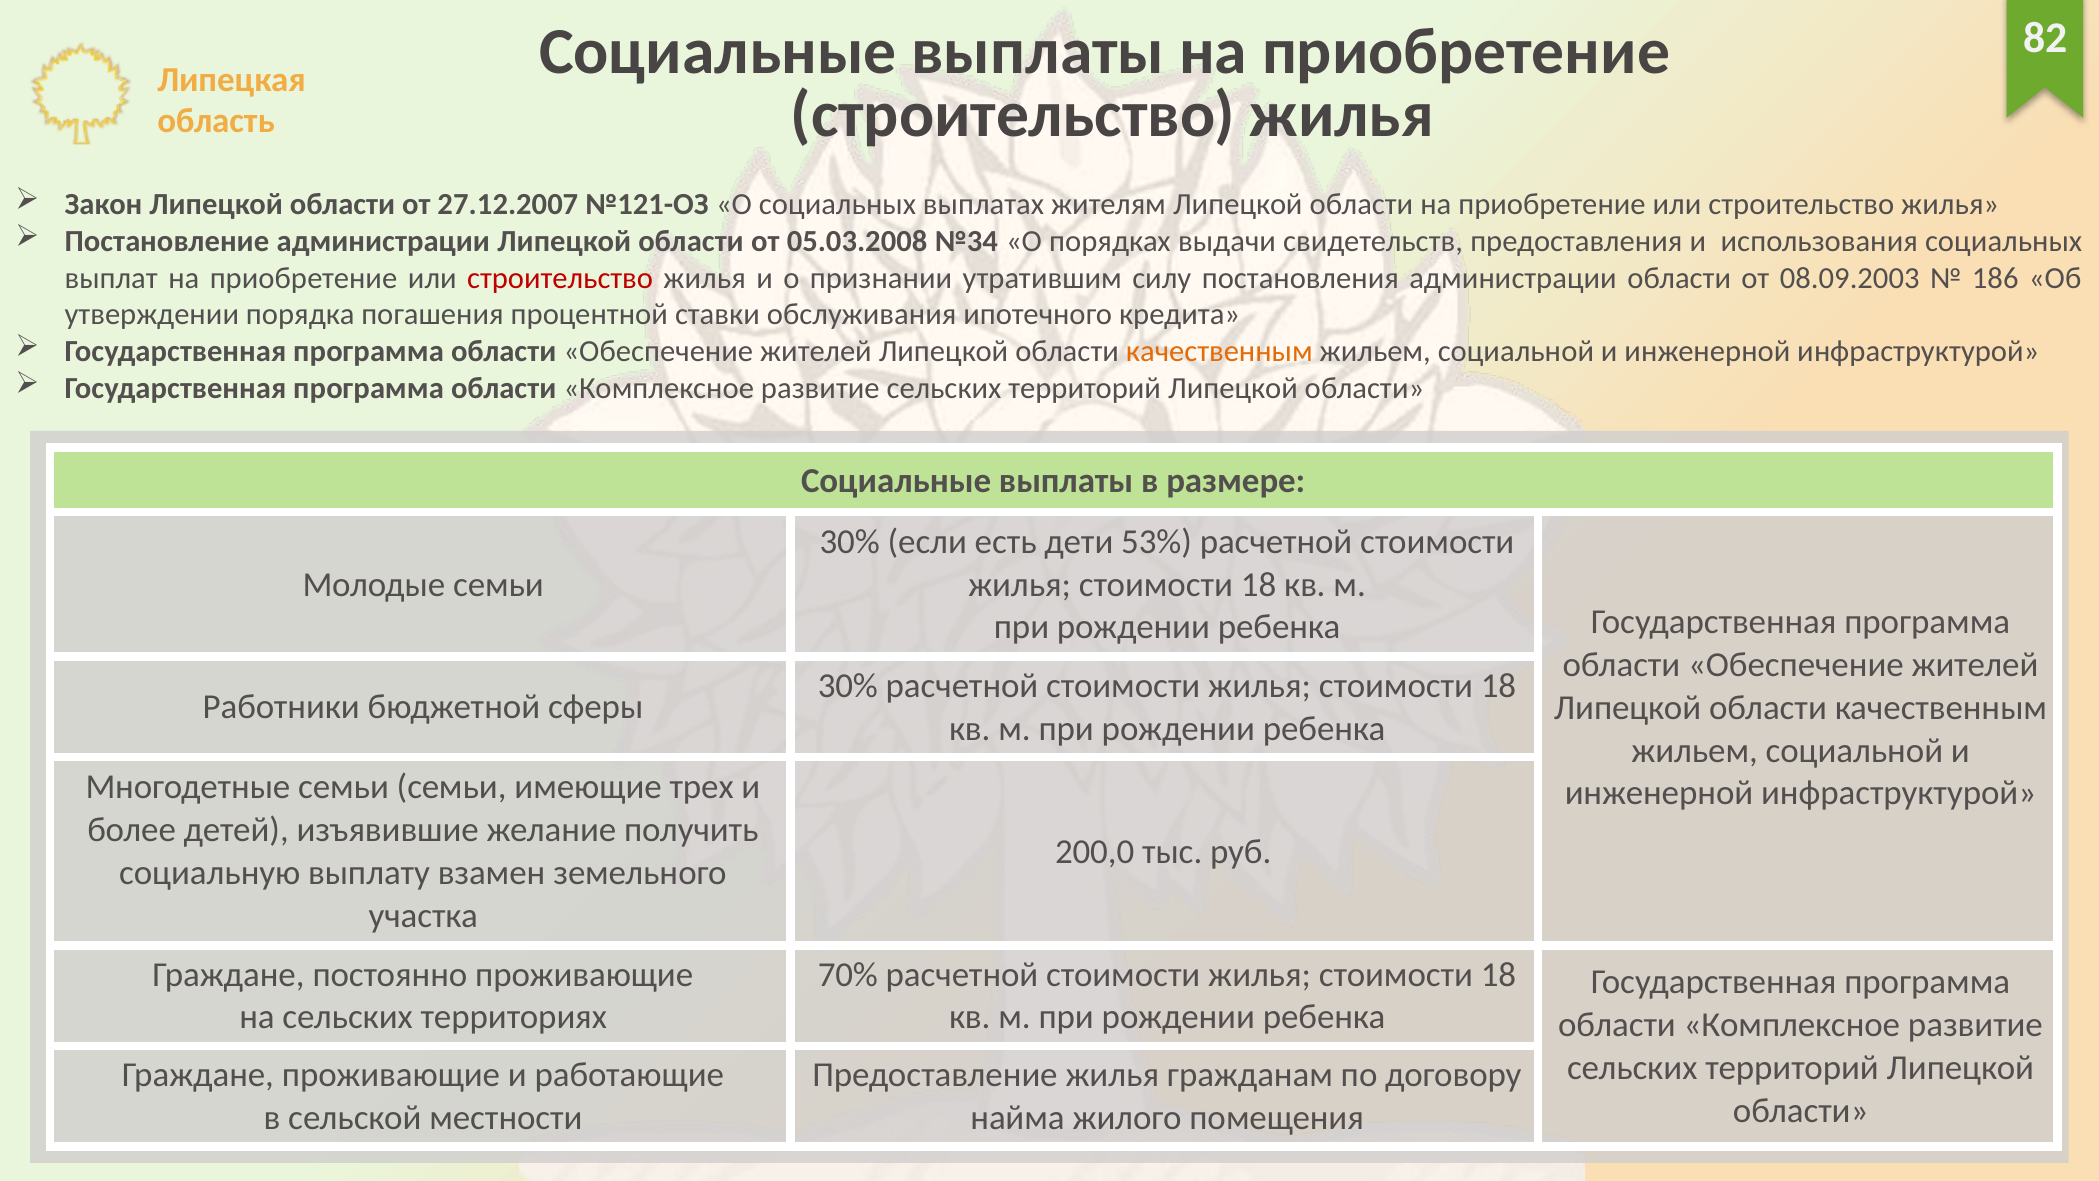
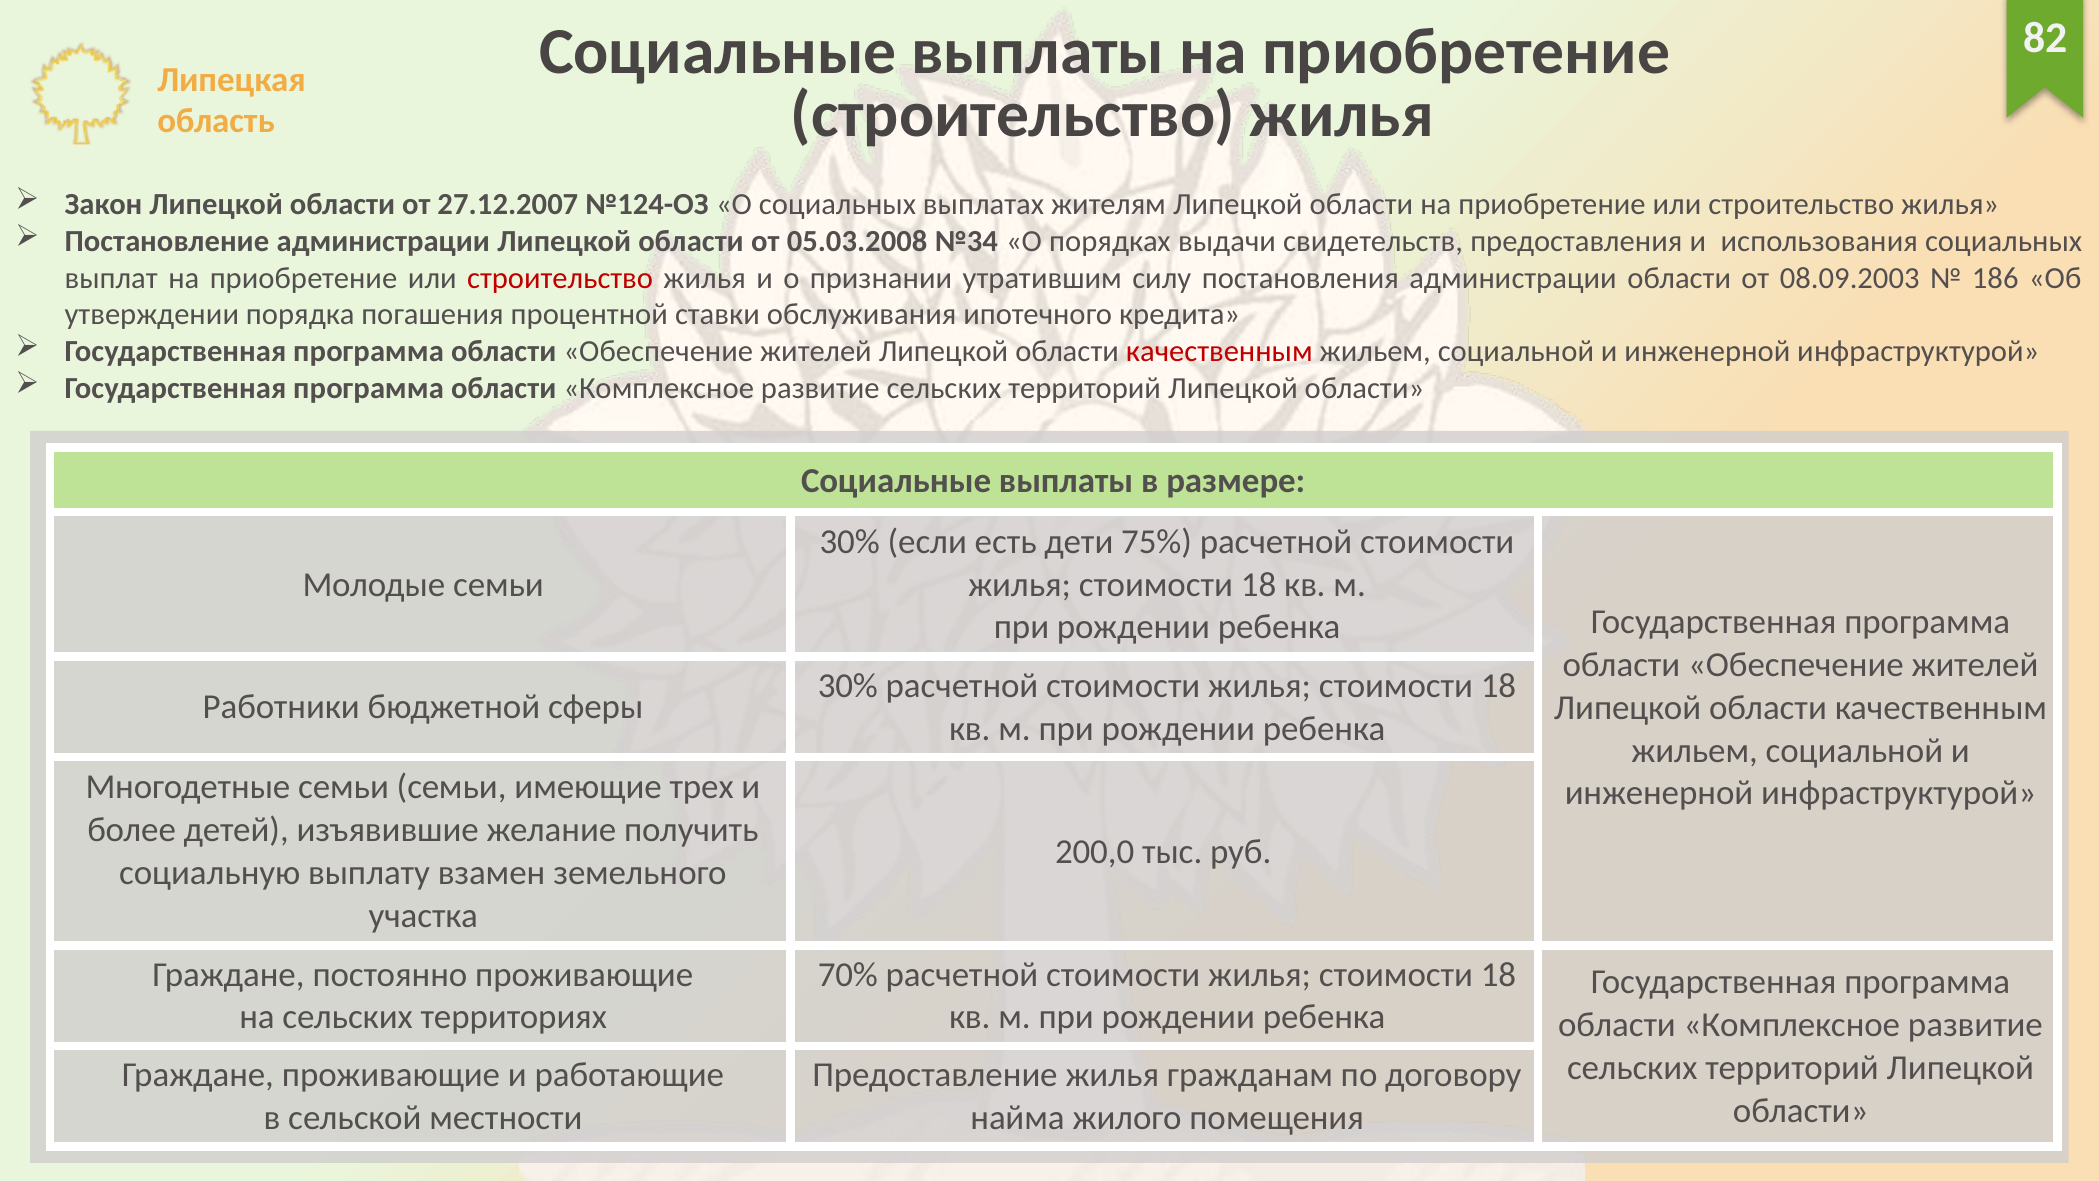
№121-ОЗ: №121-ОЗ -> №124-ОЗ (647, 204)
качественным colour: orange -> red (1219, 351)
53%: 53% -> 75% (1157, 542)
